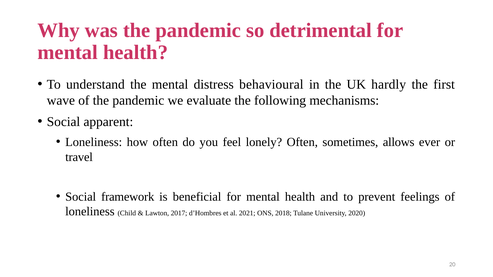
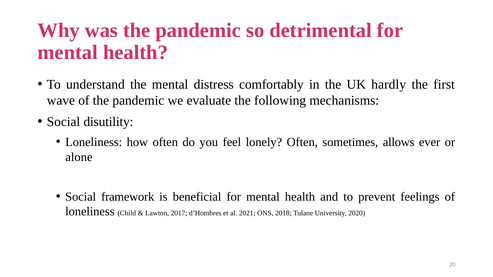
behavioural: behavioural -> comfortably (271, 85)
apparent: apparent -> disutility (108, 122)
travel: travel -> alone (79, 157)
